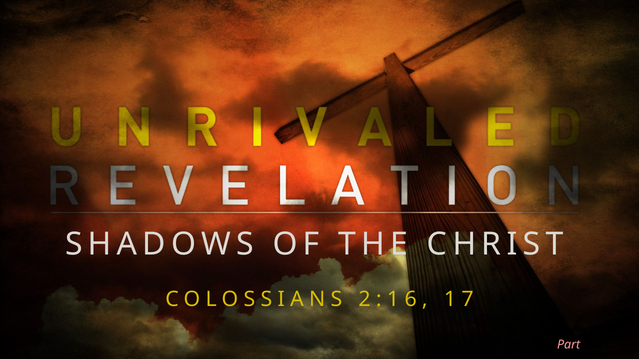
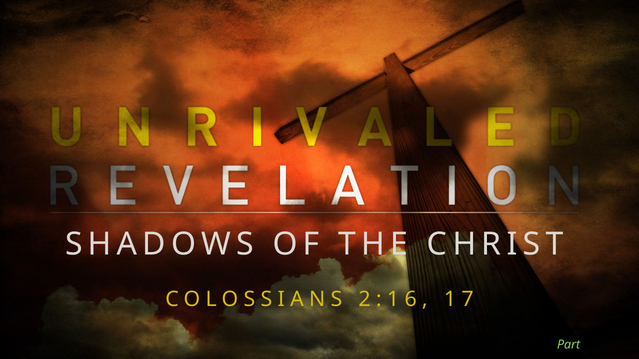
Part colour: pink -> light green (569, 345)
